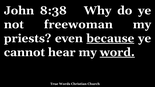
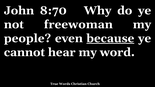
8:38: 8:38 -> 8:70 (53, 11)
priests: priests -> people (27, 38)
word underline: present -> none (117, 52)
